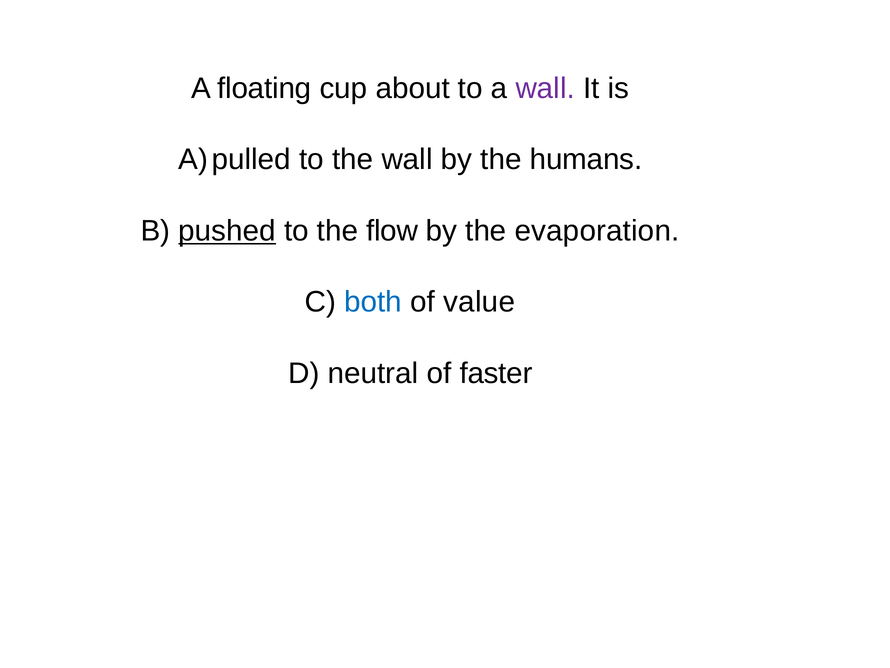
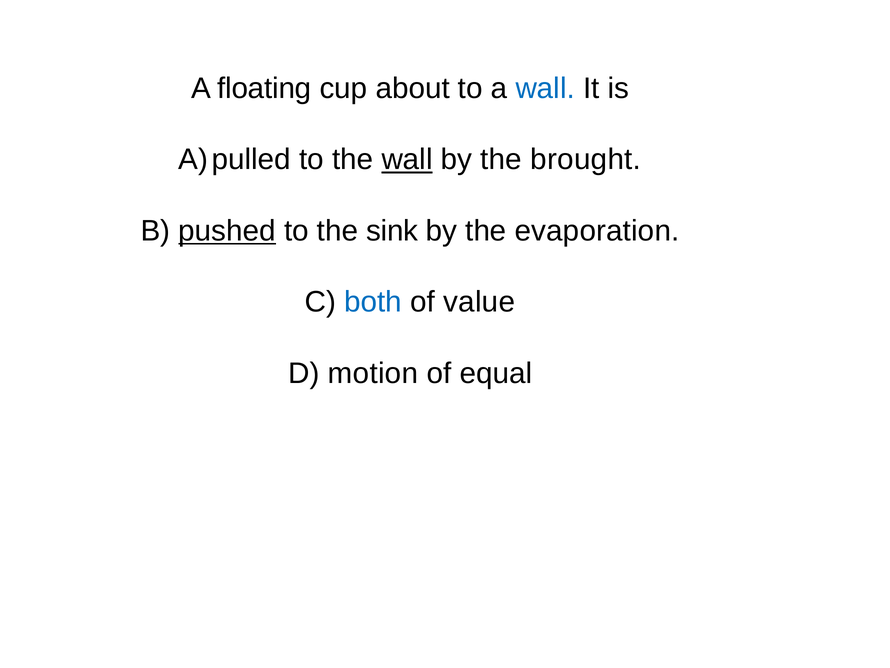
wall colour: purple -> blue (545, 88)
wall underline: none -> present (407, 160)
humans: humans -> brought (586, 160)
flow: flow -> sink (392, 231)
neutral: neutral -> motion (373, 373)
faster: faster -> equal (496, 373)
